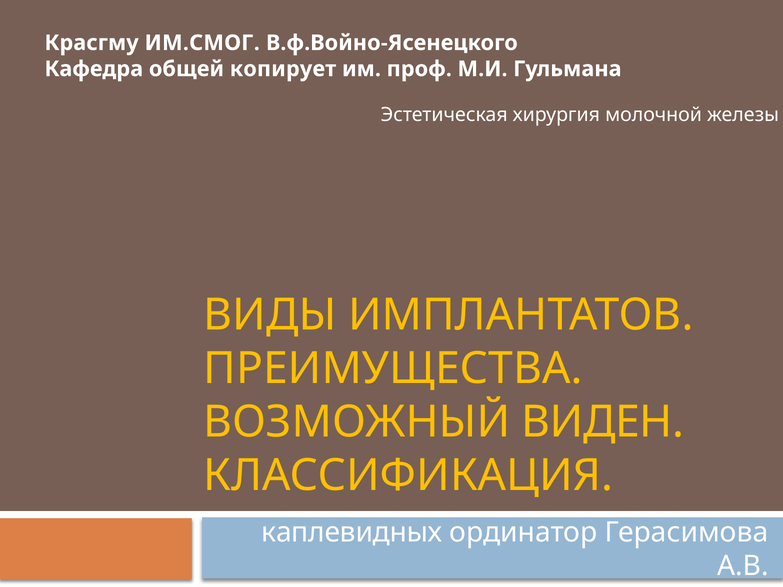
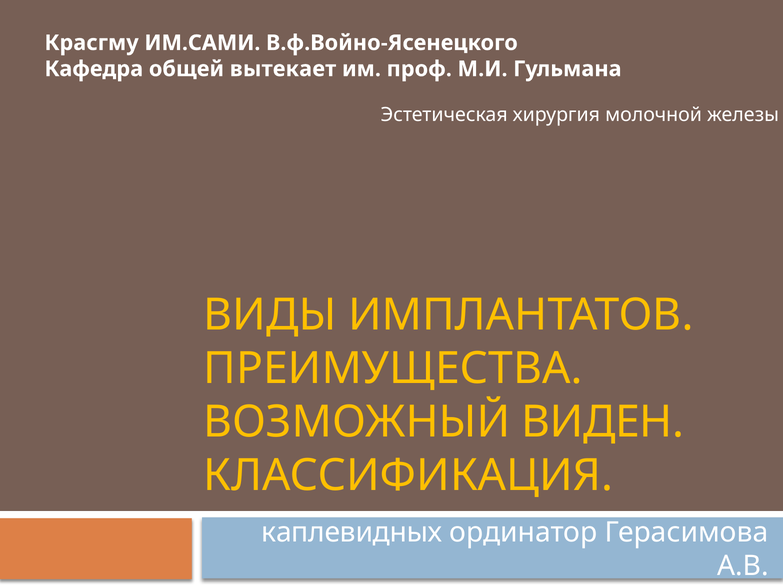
ИМ.СМОГ: ИМ.СМОГ -> ИМ.САМИ (202, 43)
копирует: копирует -> вытекает (283, 69)
